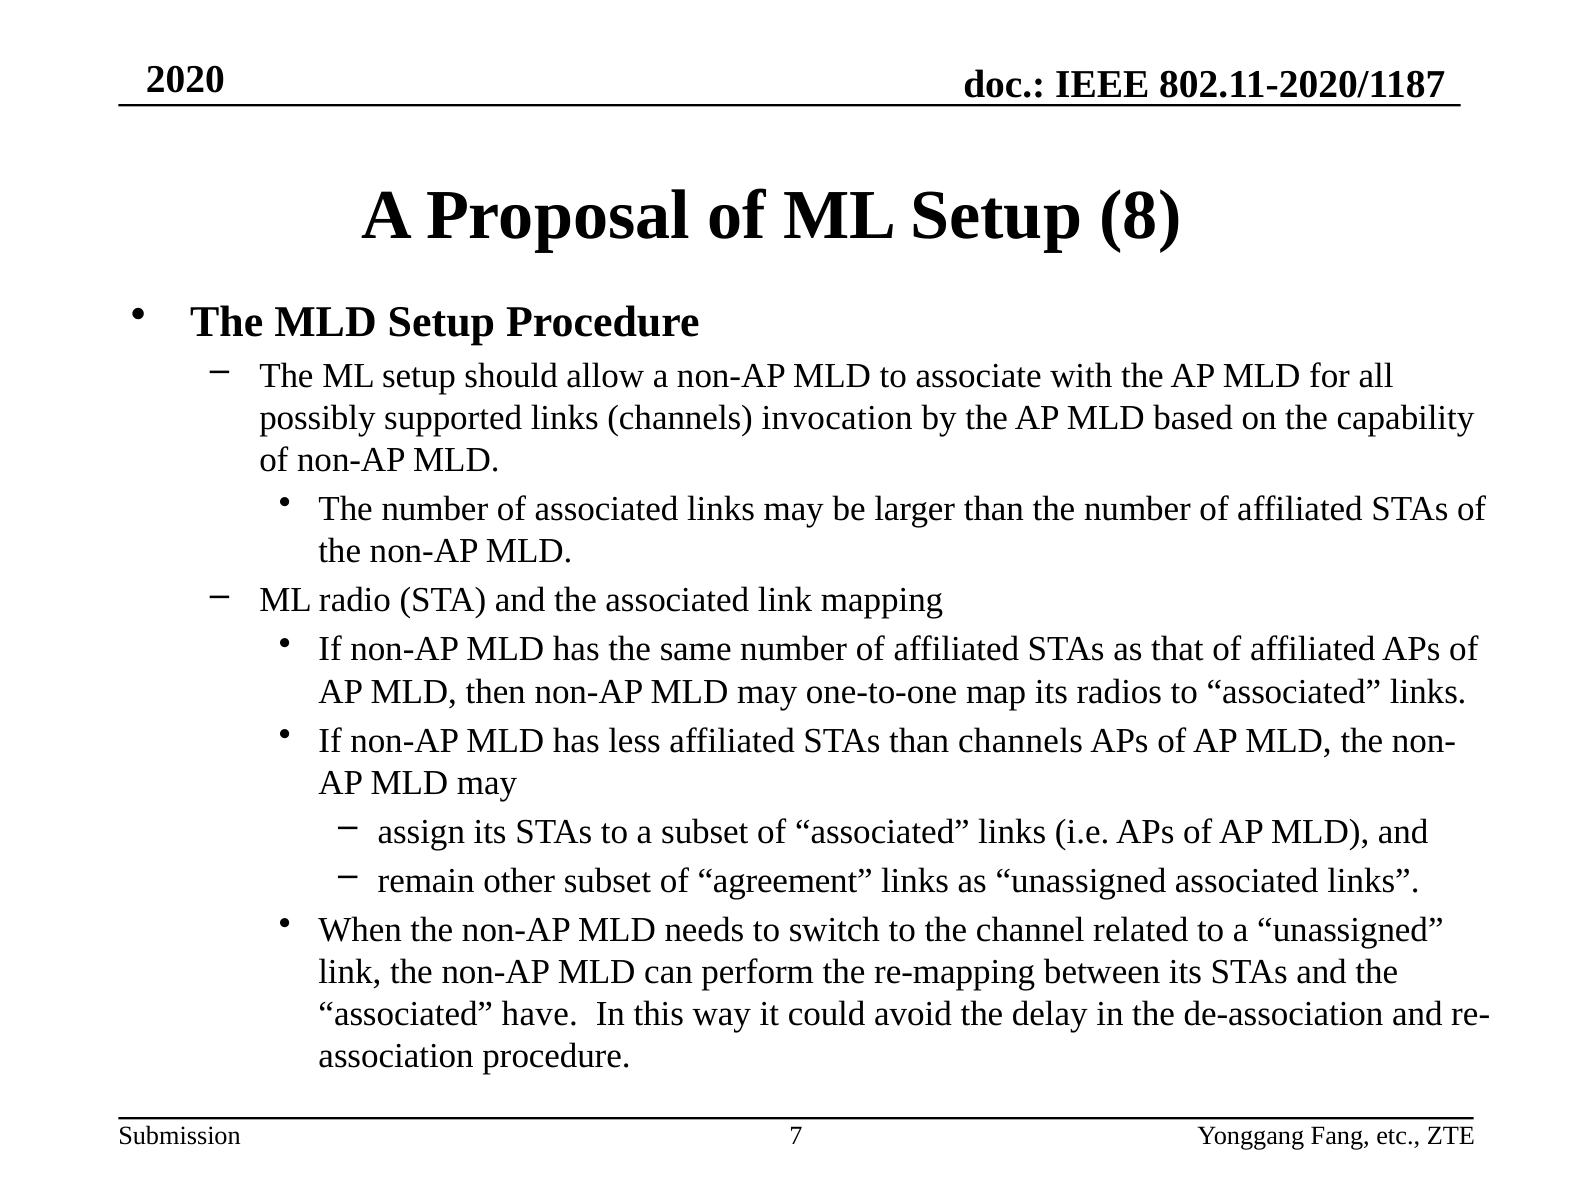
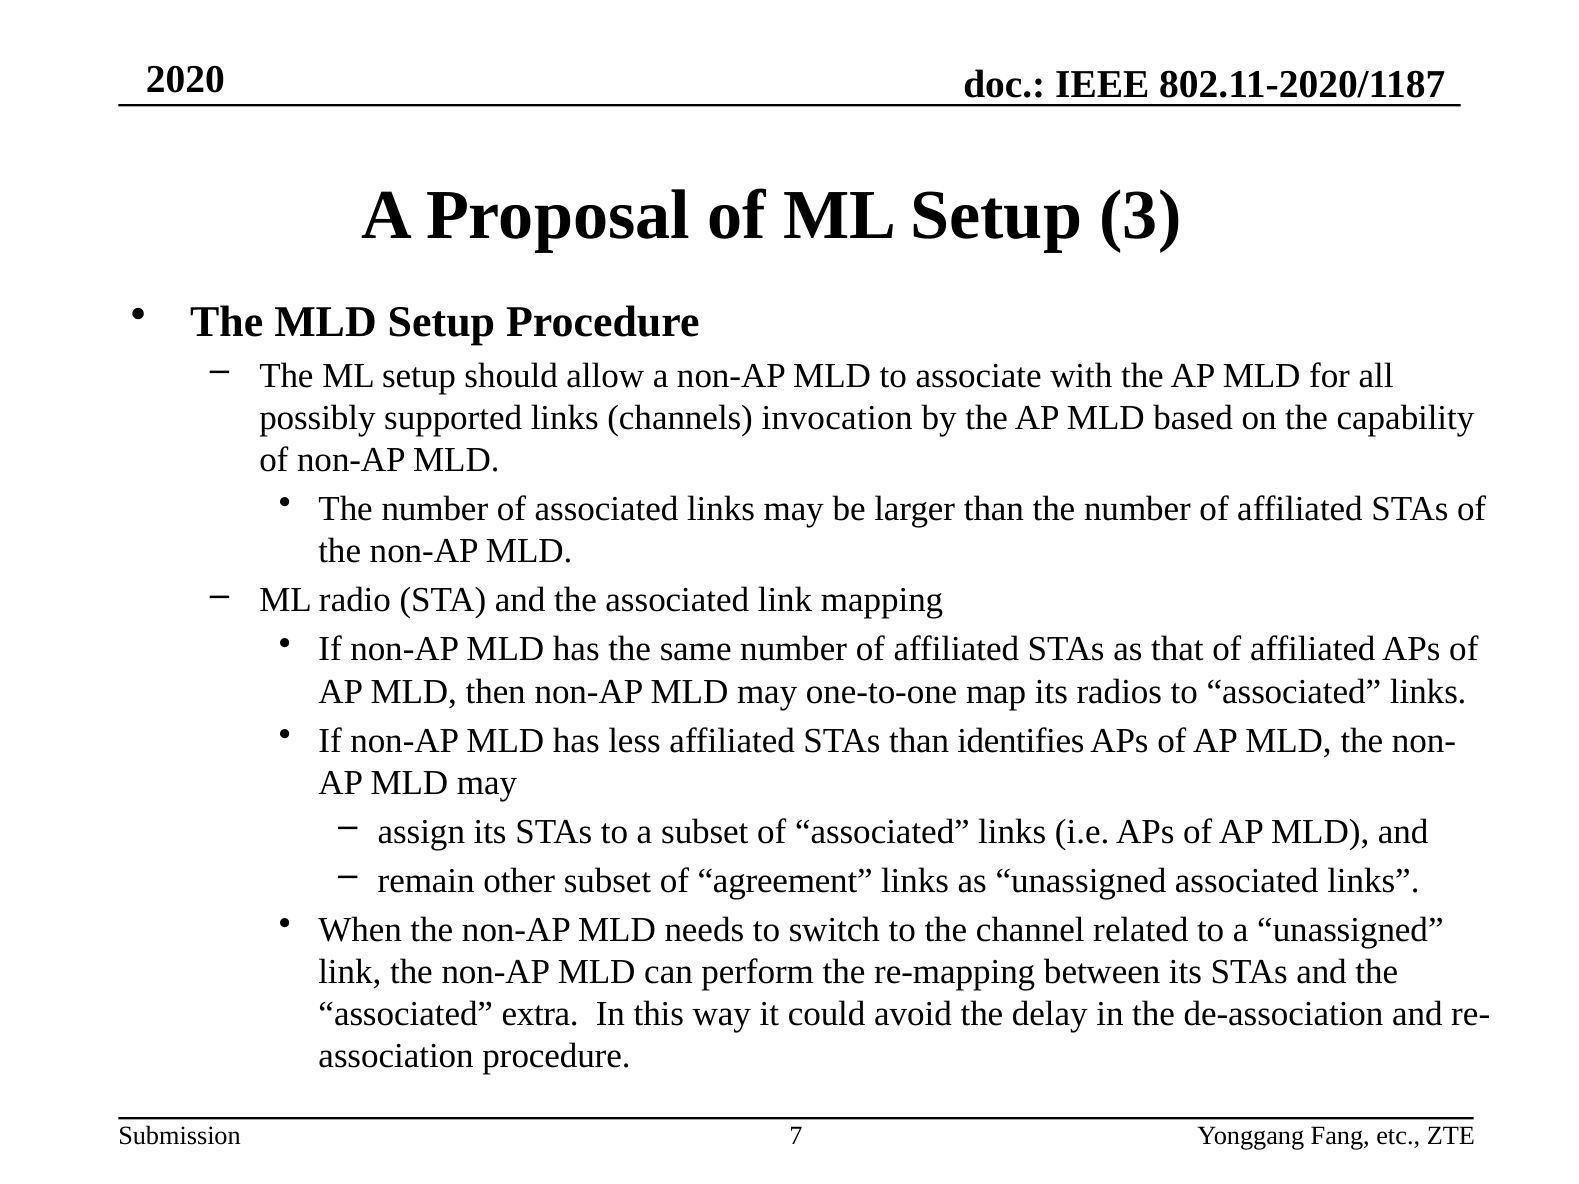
8: 8 -> 3 (1141, 215)
than channels: channels -> identifies (1021, 741)
have: have -> extra (540, 1014)
